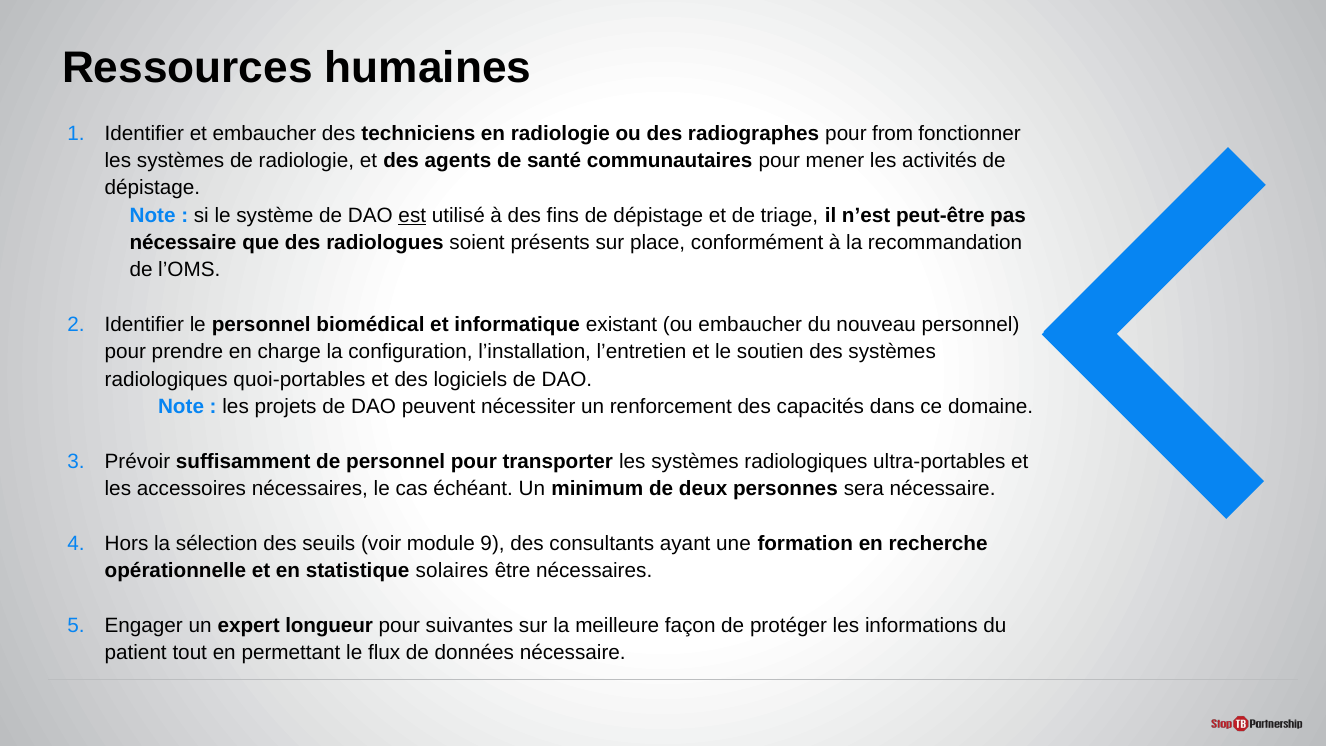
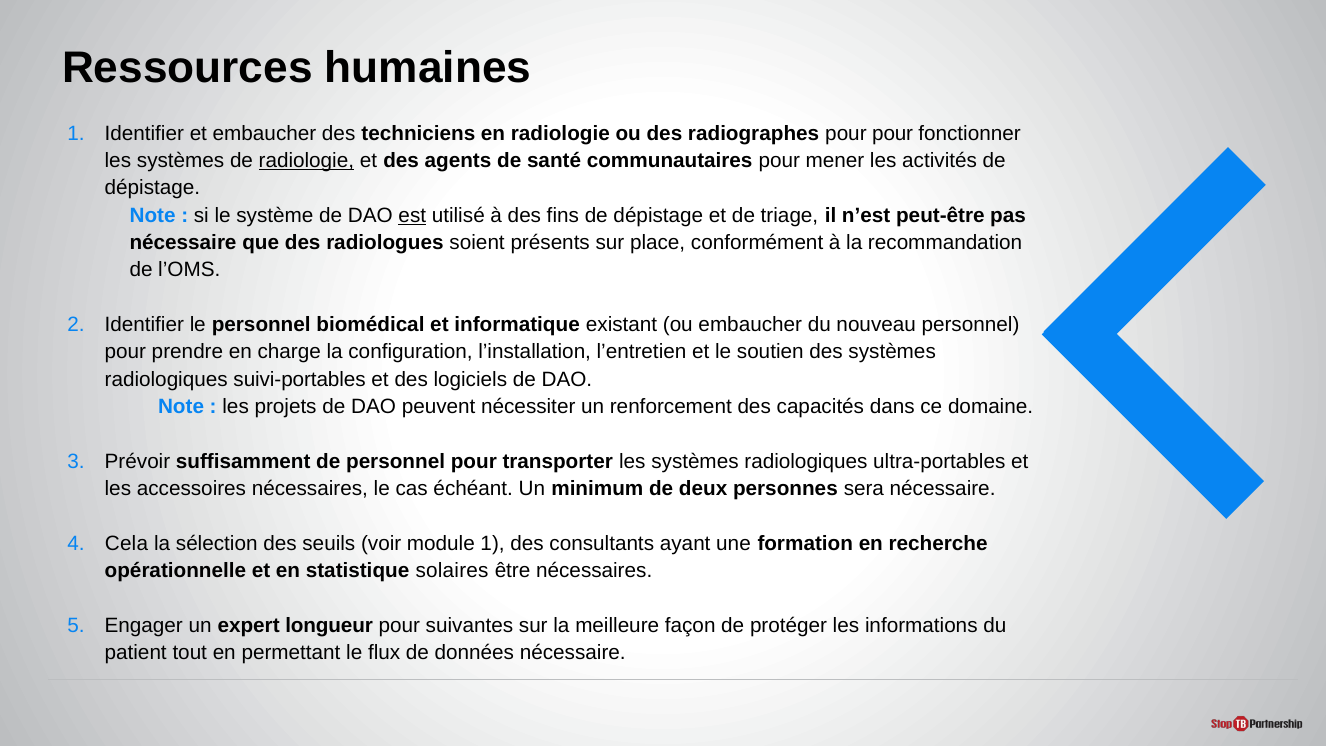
pour from: from -> pour (893, 133)
radiologie underline: none -> present (306, 161)
quoi-portables: quoi-portables -> suivi-portables (300, 379)
Hors: Hors -> Cela (126, 543)
module 9: 9 -> 1 (493, 543)
